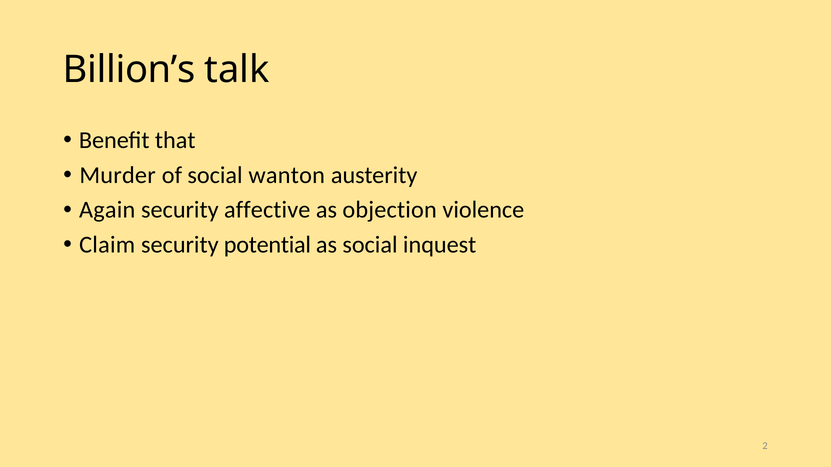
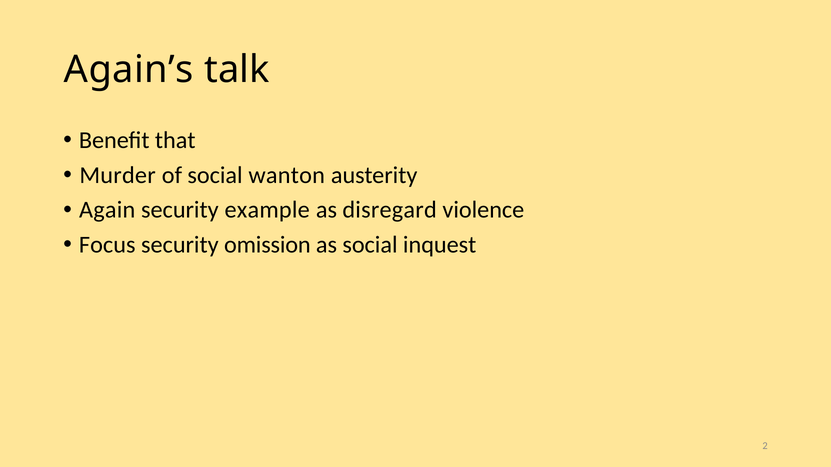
Billion’s: Billion’s -> Again’s (129, 70)
affective: affective -> example (267, 210)
objection: objection -> disregard (390, 210)
Claim: Claim -> Focus (107, 245)
potential: potential -> omission (267, 245)
